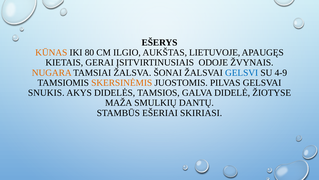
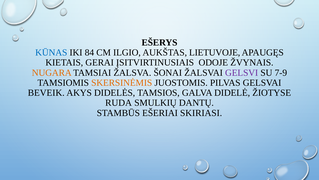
KŪNAS colour: orange -> blue (51, 52)
80: 80 -> 84 (89, 52)
GELSVI colour: blue -> purple (242, 72)
4-9: 4-9 -> 7-9 (281, 72)
SNUKIS: SNUKIS -> BEVEIK (46, 93)
MAŽA: MAŽA -> RUDA (119, 103)
